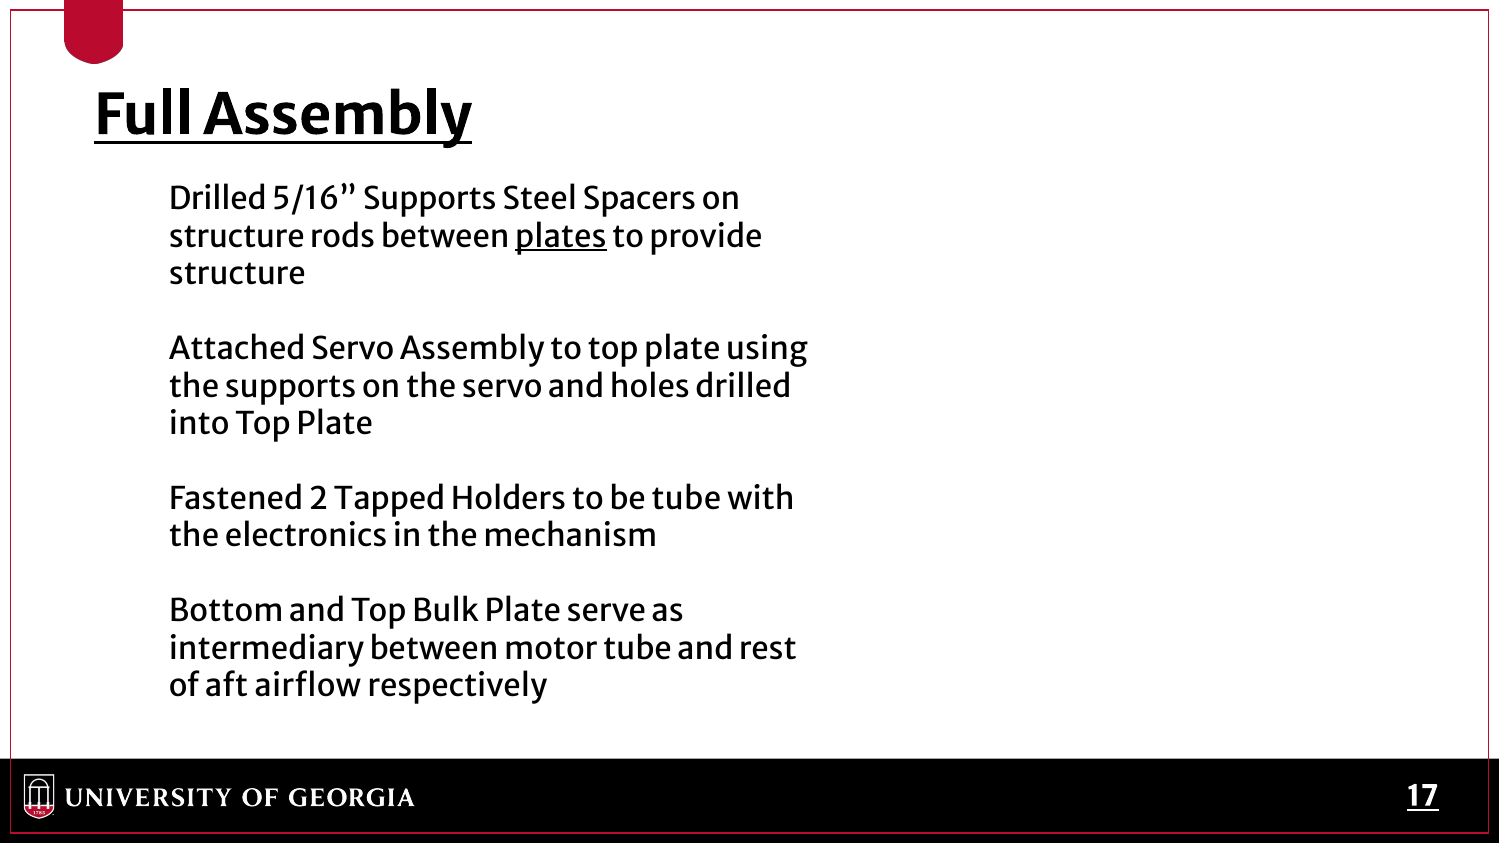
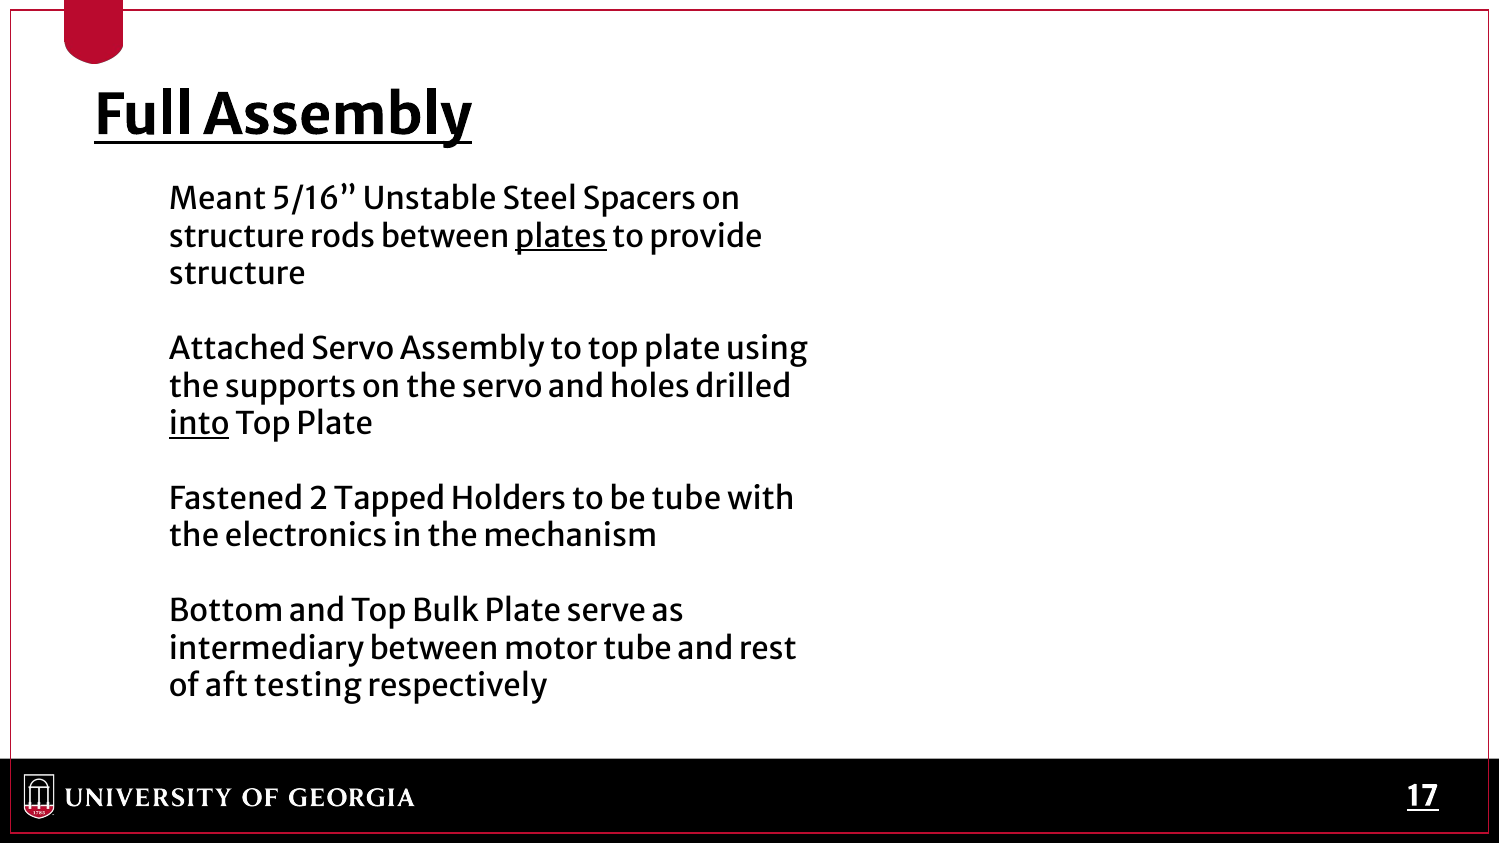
Drilled: Drilled -> Meant (218, 199)
5/16 Supports: Supports -> Unstable (430, 199)
into underline: none -> present (199, 424)
airflow: airflow -> testing (308, 687)
